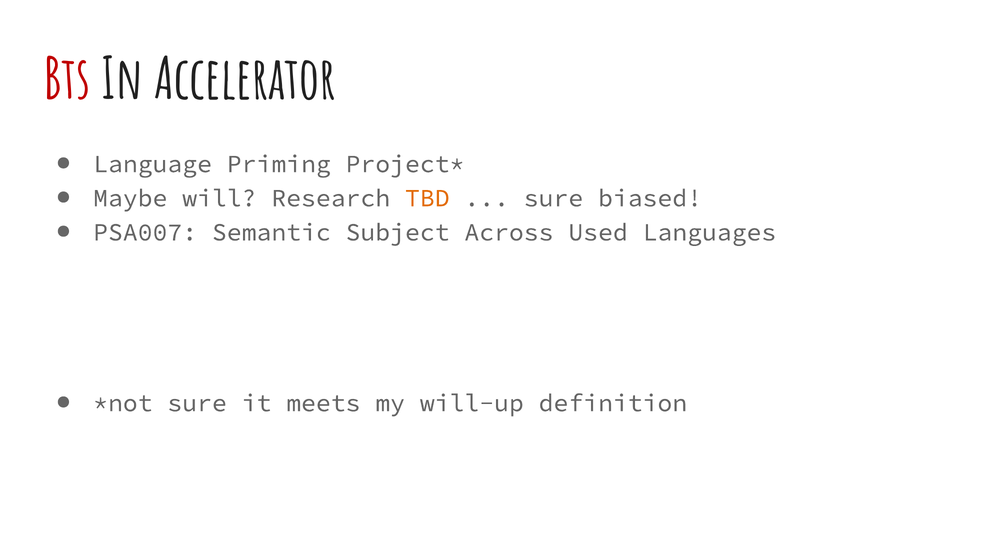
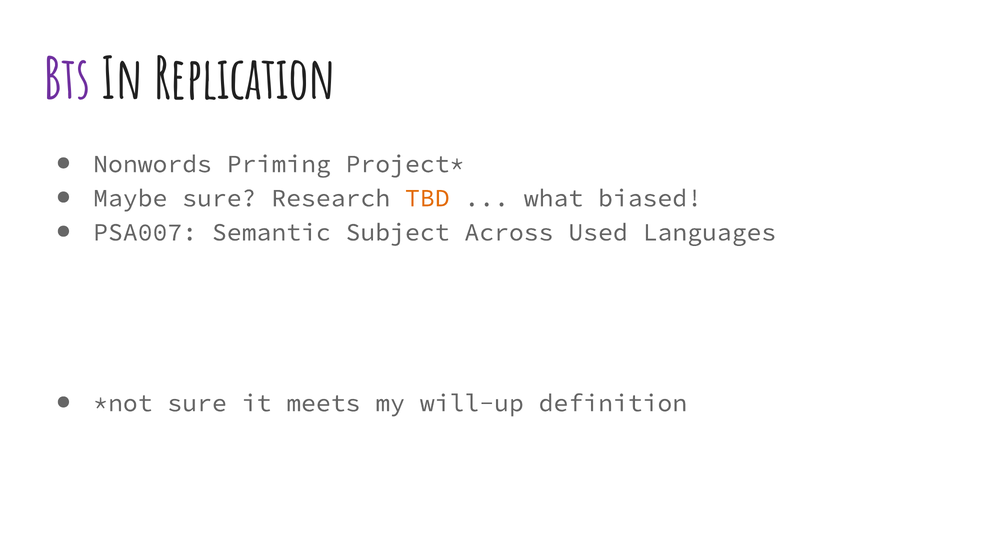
Bts colour: red -> purple (67, 80)
Accelerator: Accelerator -> Replication (245, 80)
Language: Language -> Nonwords (153, 164)
Maybe will: will -> sure (219, 198)
sure: sure -> what (554, 198)
